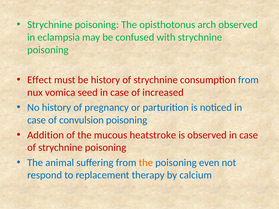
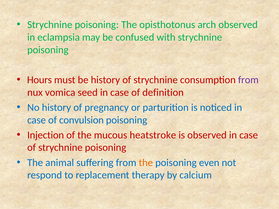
Effect: Effect -> Hours (40, 80)
from colour: blue -> purple (248, 80)
increased: increased -> definition (163, 92)
Addition: Addition -> Injection (46, 135)
